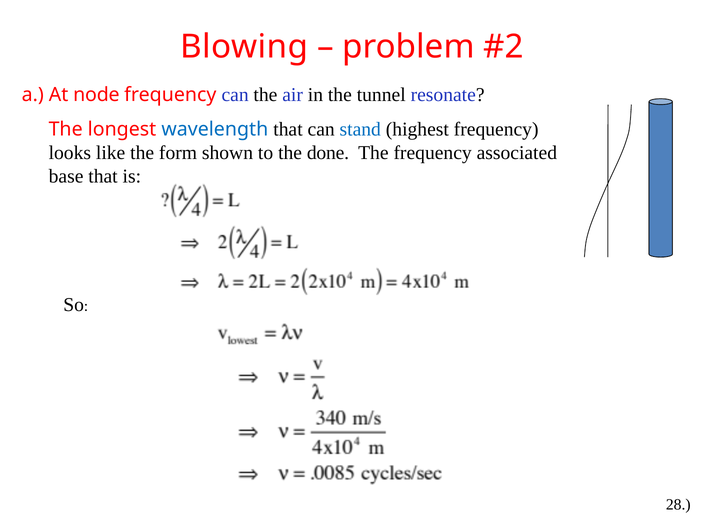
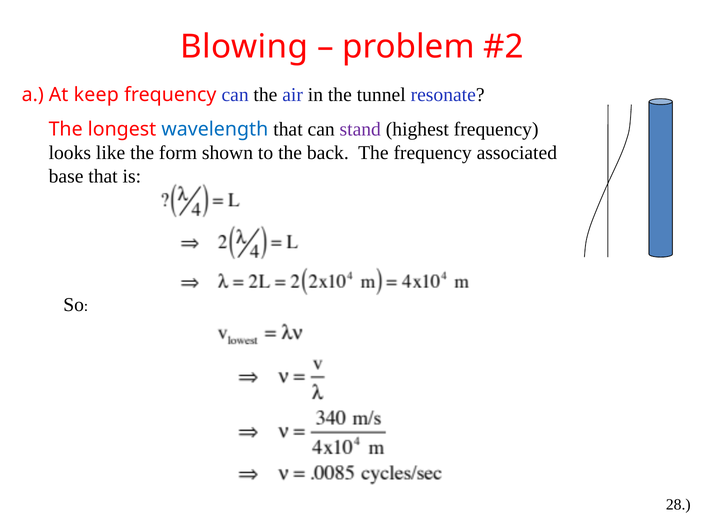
node: node -> keep (96, 95)
stand colour: blue -> purple (360, 129)
done: done -> back (328, 153)
